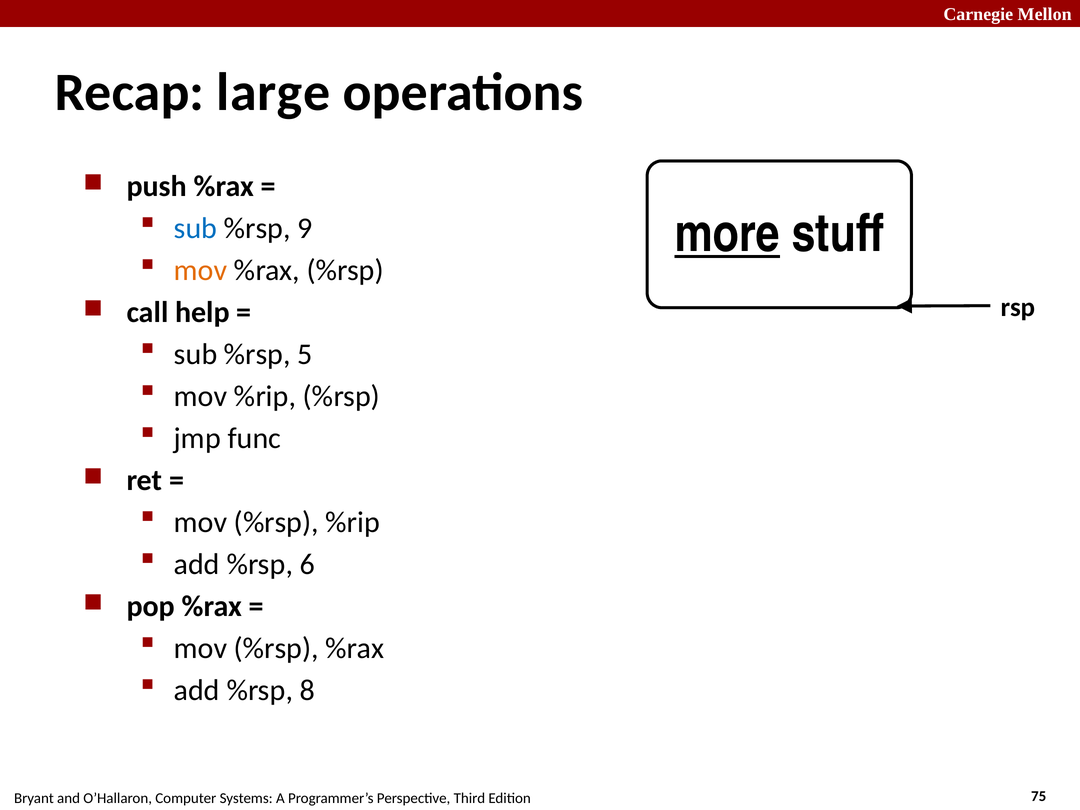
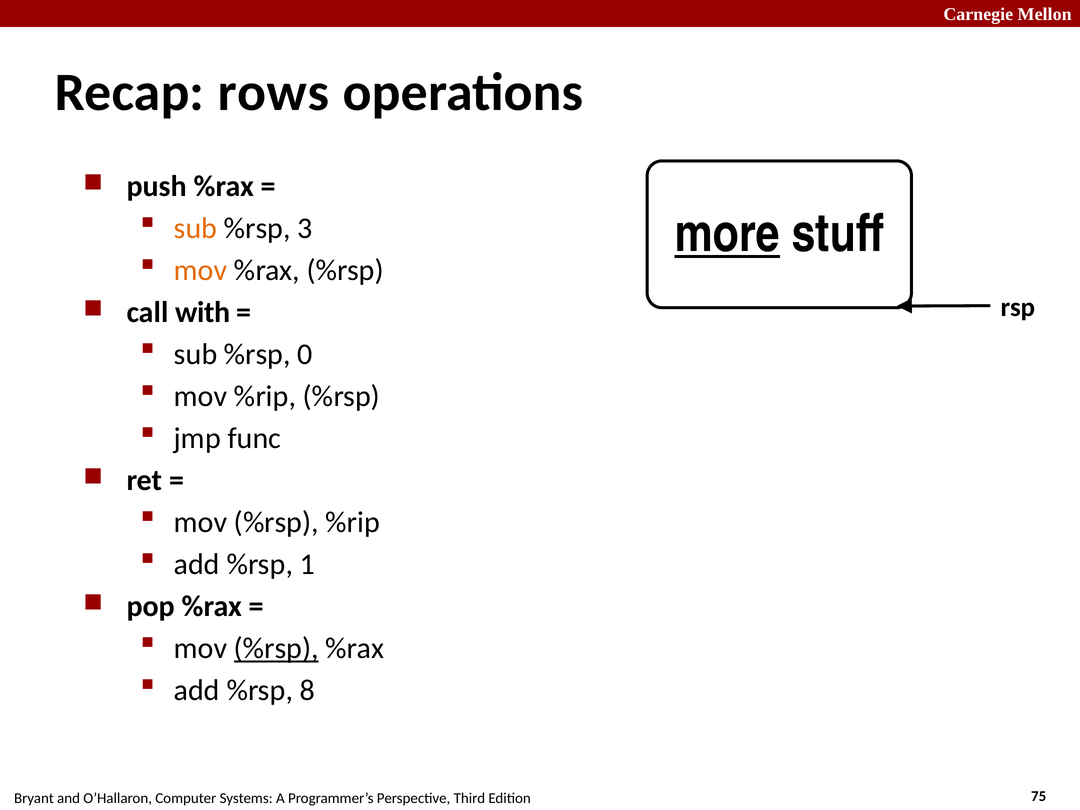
large: large -> rows (273, 93)
sub colour: blue -> orange (196, 228)
9: 9 -> 3 (305, 228)
help: help -> with (203, 312)
5: 5 -> 0 (305, 354)
6: 6 -> 1 (307, 564)
%rsp underline: none -> present (276, 649)
